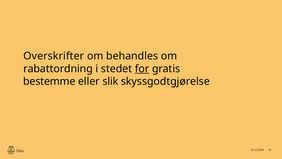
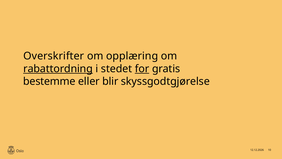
behandles: behandles -> opplæring (132, 56)
rabattordning underline: none -> present (58, 69)
slik: slik -> blir (110, 81)
